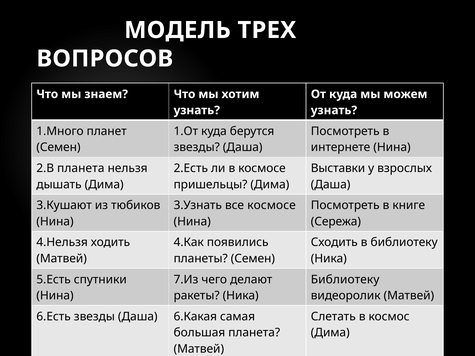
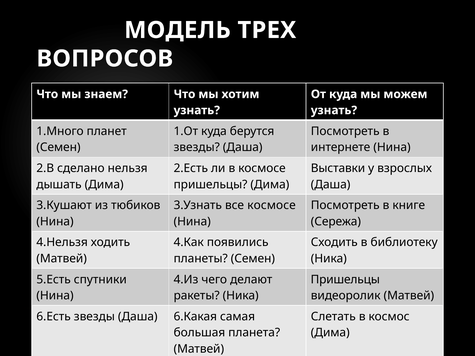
2.В планета: планета -> сделано (81, 168)
7.Из: 7.Из -> 4.Из (186, 280)
Библиотеку: Библиотеку -> Пришельцы (345, 280)
